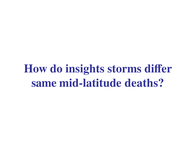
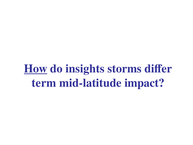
How underline: none -> present (36, 69)
same: same -> term (44, 83)
deaths: deaths -> impact (144, 83)
